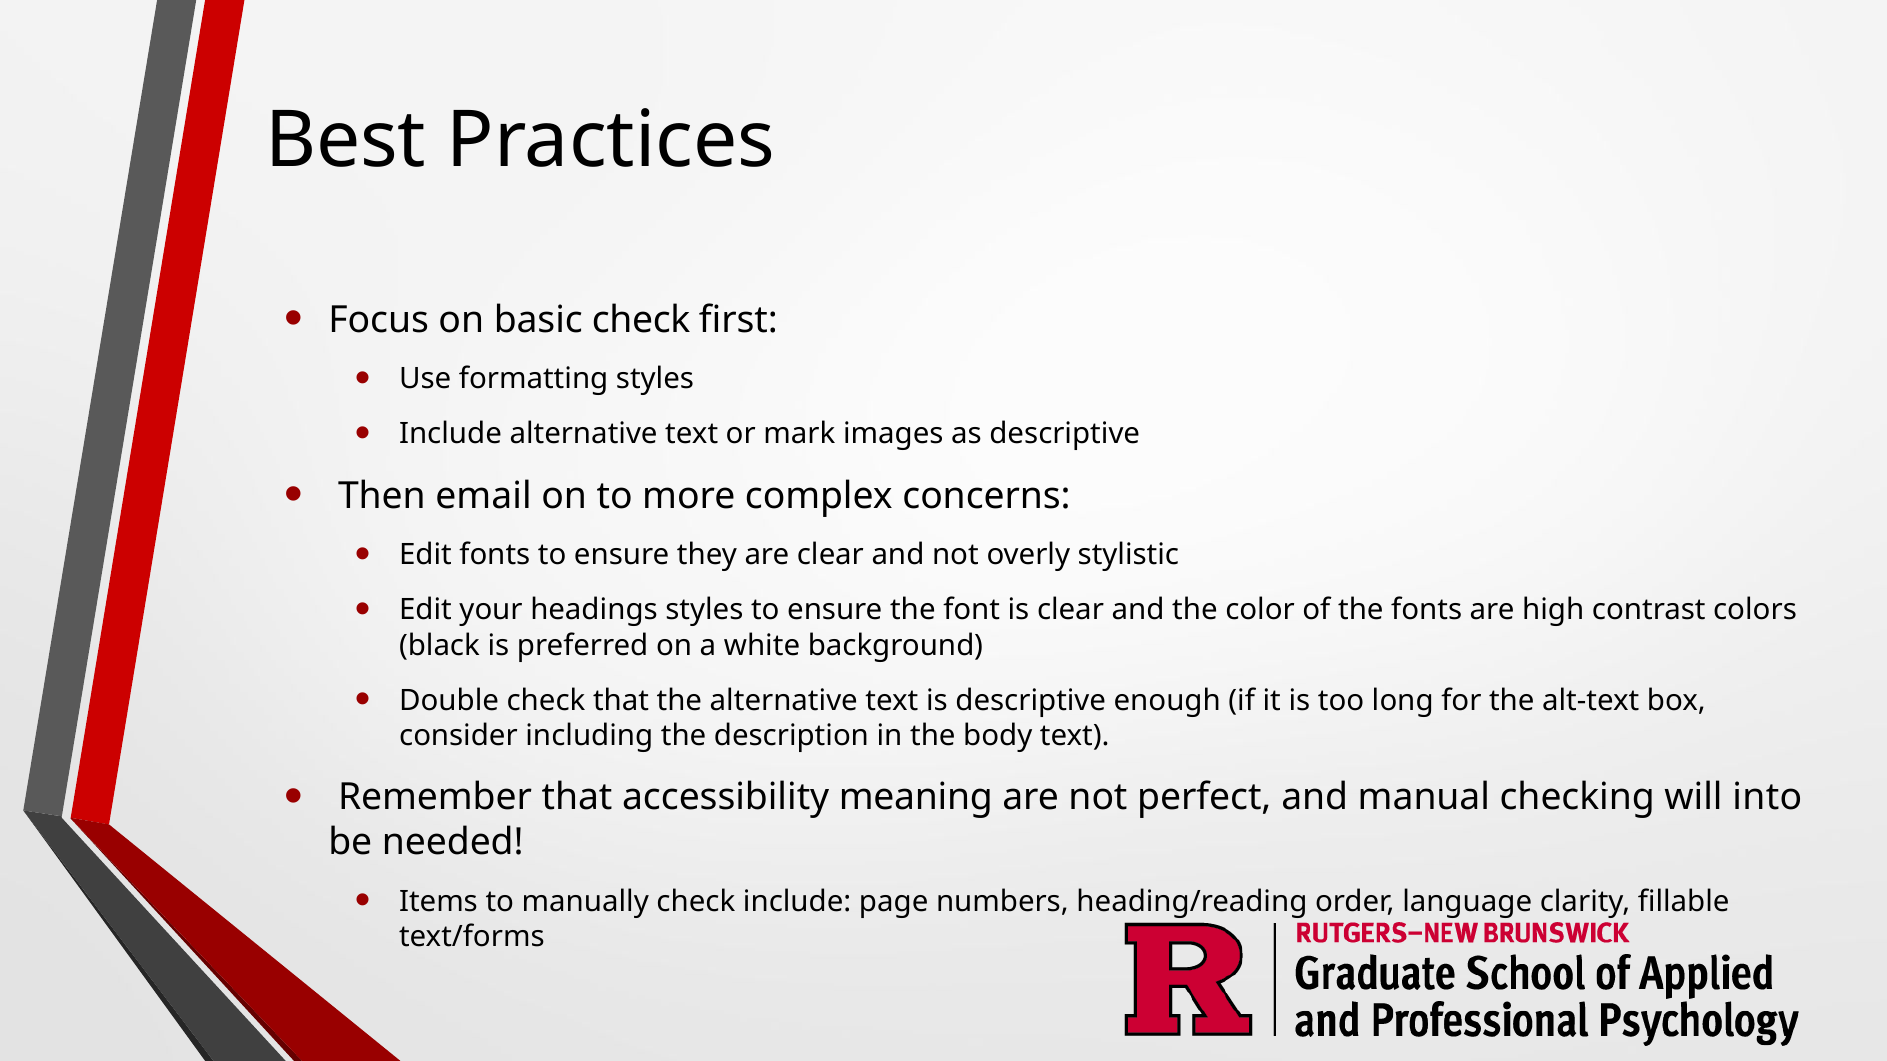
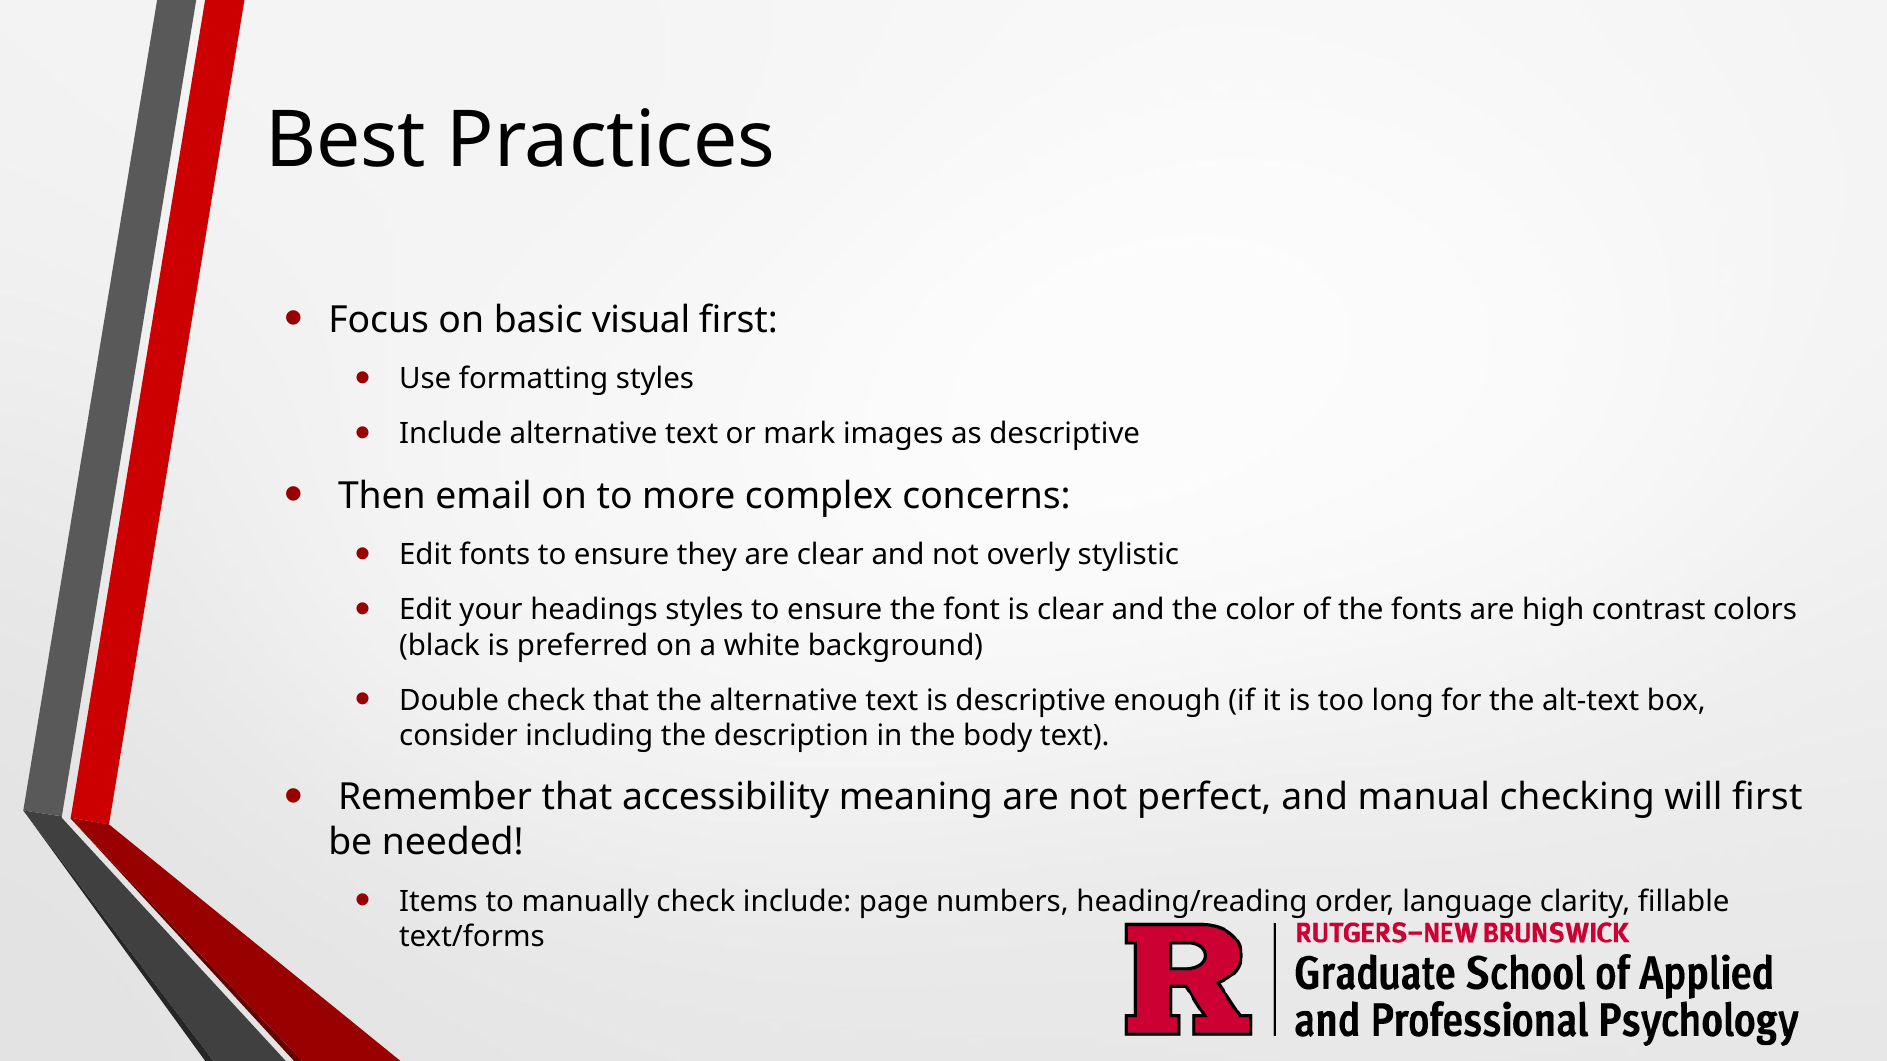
basic check: check -> visual (641, 320)
will into: into -> first (1767, 798)
